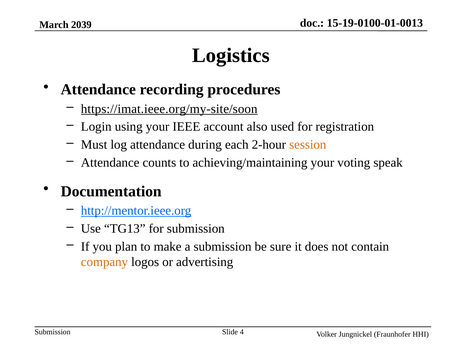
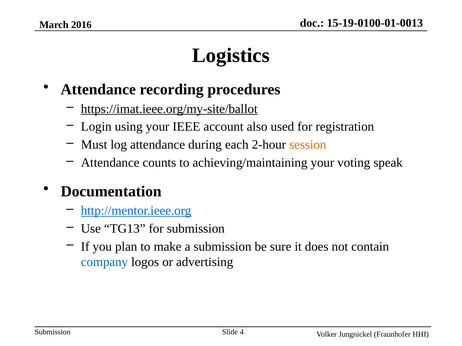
2039: 2039 -> 2016 (81, 25)
https://imat.ieee.org/my-site/soon: https://imat.ieee.org/my-site/soon -> https://imat.ieee.org/my-site/ballot (169, 109)
company colour: orange -> blue (104, 262)
